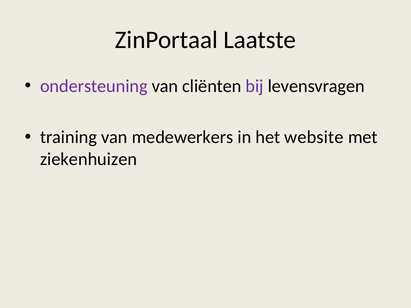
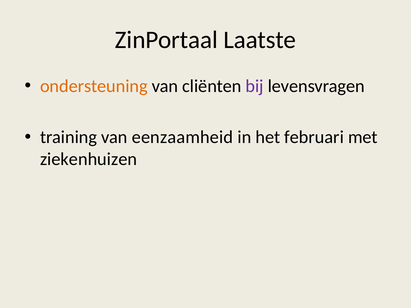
ondersteuning colour: purple -> orange (94, 86)
medewerkers: medewerkers -> eenzaamheid (182, 137)
website: website -> februari (314, 137)
